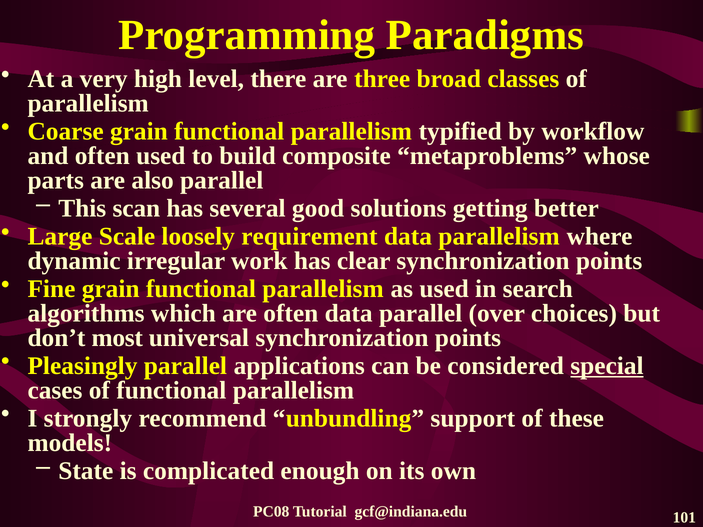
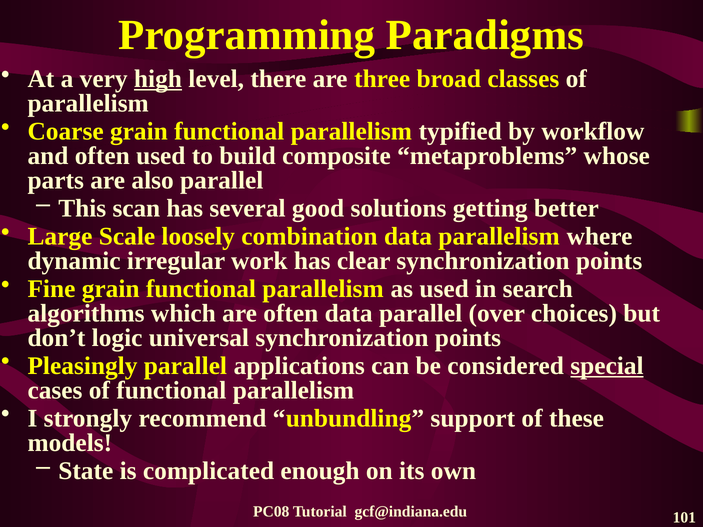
high underline: none -> present (158, 79)
requirement: requirement -> combination (309, 237)
most: most -> logic (117, 338)
